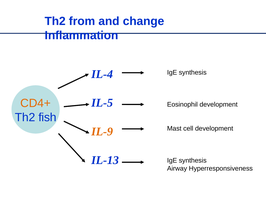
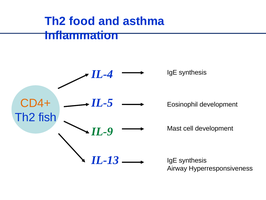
from: from -> food (82, 21)
change: change -> asthma (144, 21)
IL-9 colour: orange -> green (102, 131)
